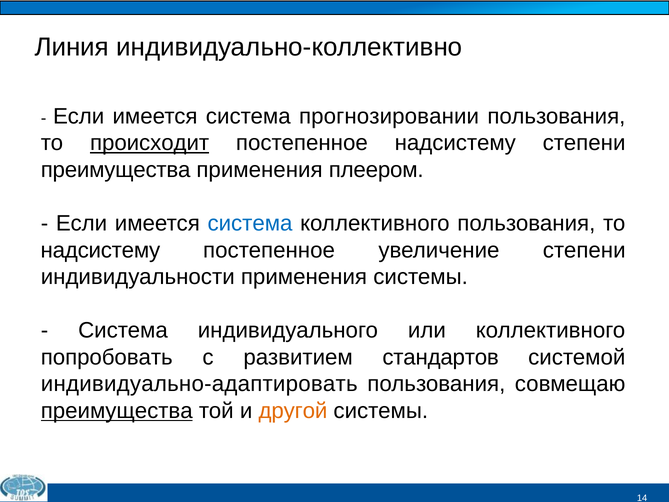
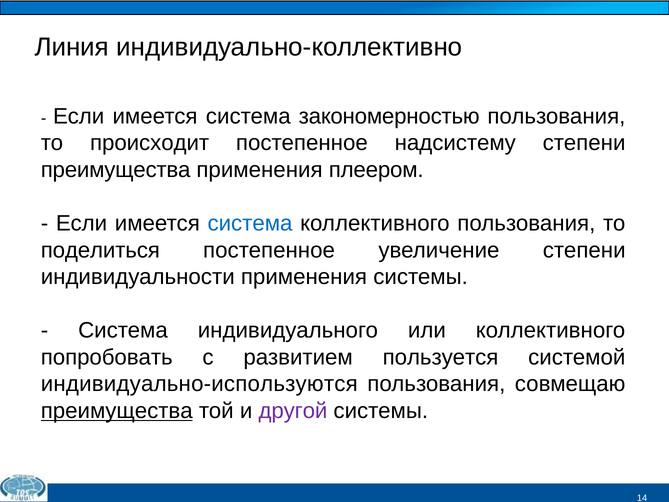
прогнозировании: прогнозировании -> закономерностью (389, 116)
происходит underline: present -> none (150, 143)
надсистему: надсистему -> поделиться (100, 250)
стандартов: стандартов -> пользуется (441, 357)
индивидуально-адаптировать: индивидуально-адаптировать -> индивидуально-используются (199, 384)
другой colour: orange -> purple (293, 411)
